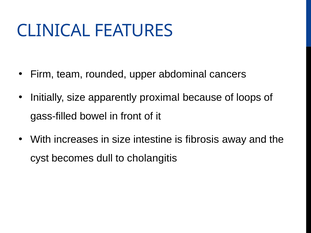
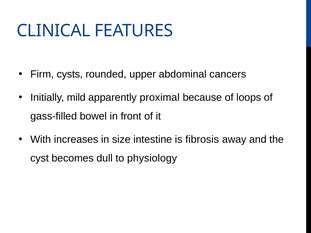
team: team -> cysts (70, 74)
Initially size: size -> mild (76, 98)
cholangitis: cholangitis -> physiology (152, 158)
